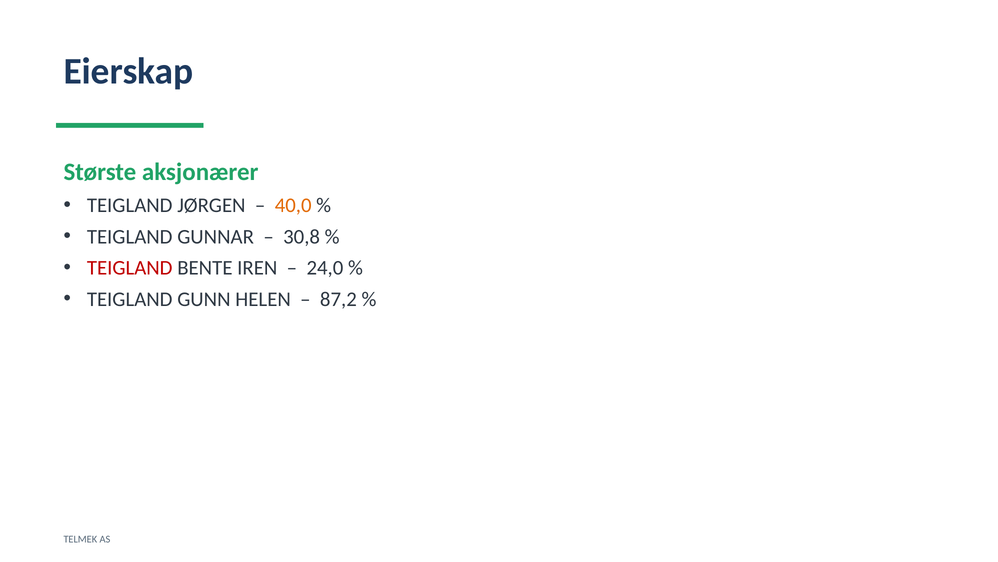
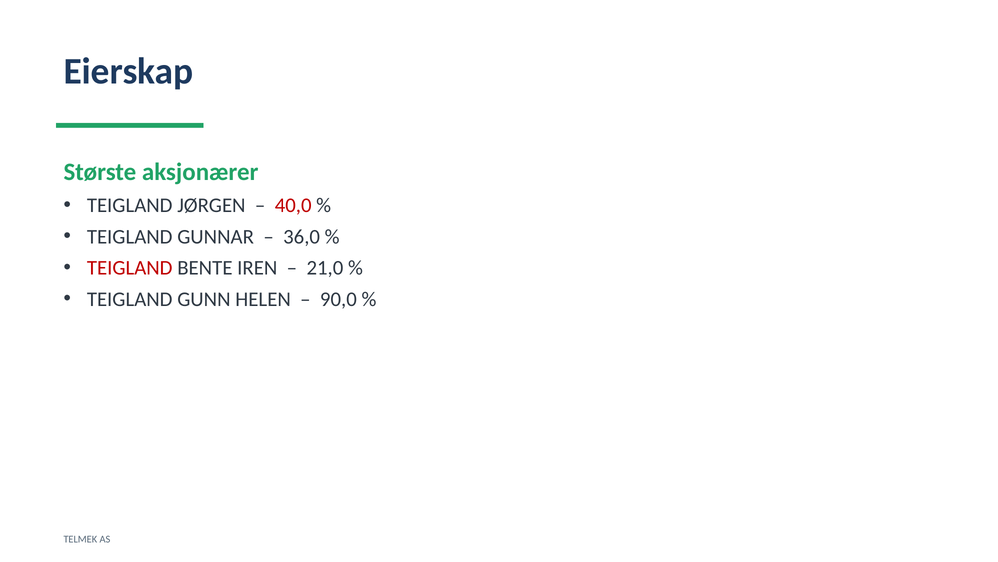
40,0 colour: orange -> red (293, 205)
30,8: 30,8 -> 36,0 (302, 236)
24,0: 24,0 -> 21,0 (325, 268)
87,2: 87,2 -> 90,0 (338, 299)
